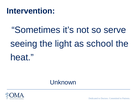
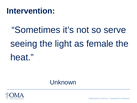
school: school -> female (100, 44)
